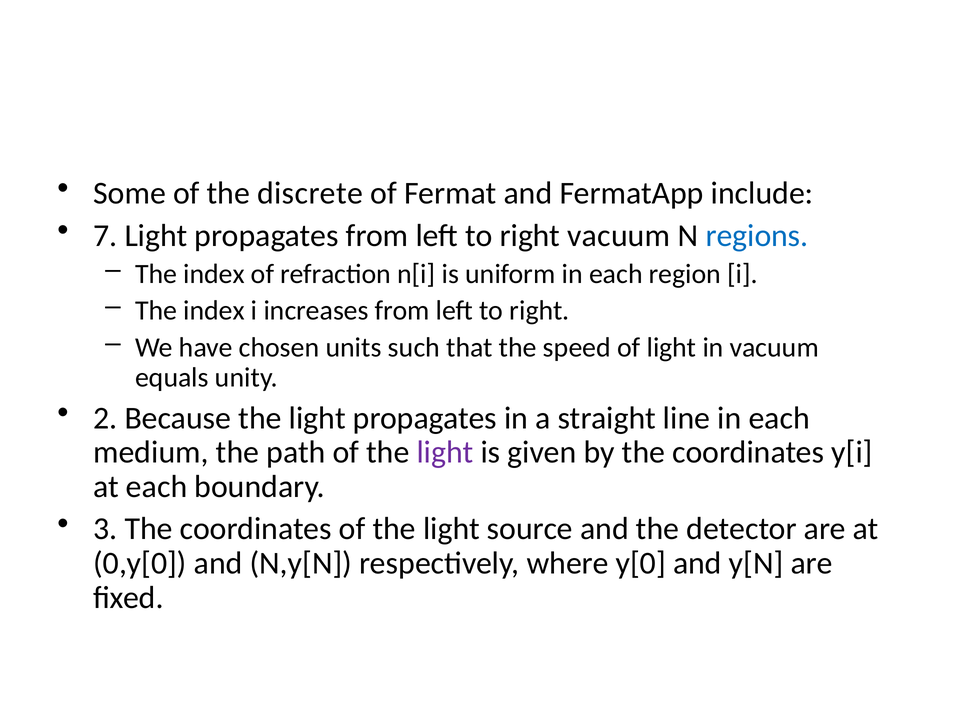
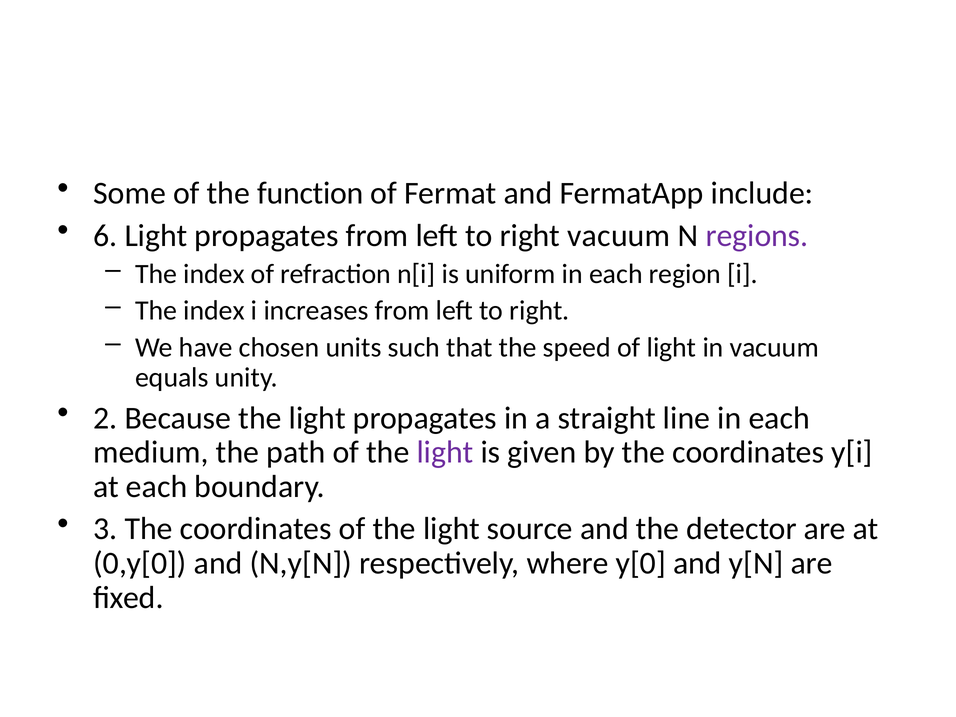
discrete: discrete -> function (310, 193)
7: 7 -> 6 (105, 235)
regions colour: blue -> purple (757, 235)
